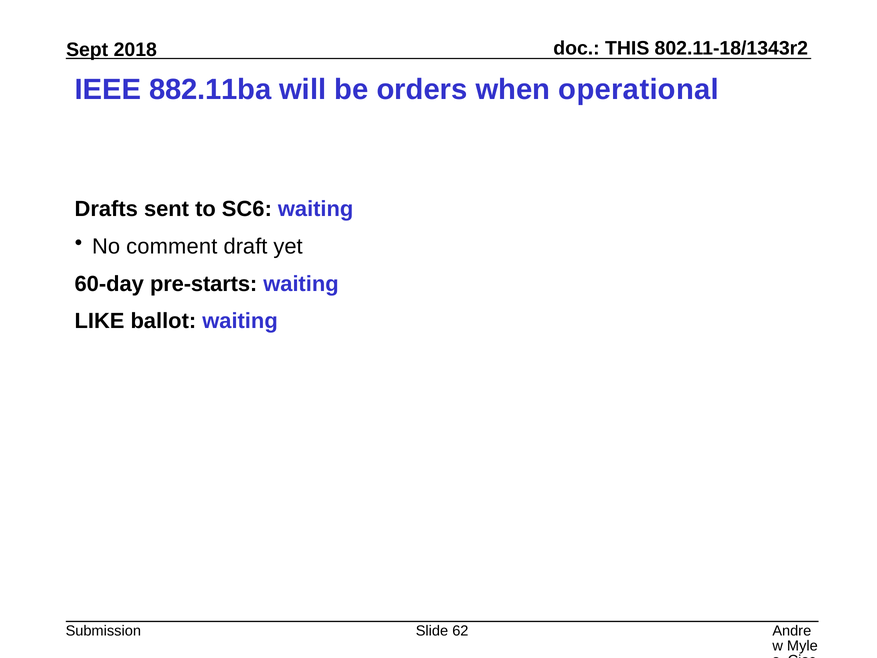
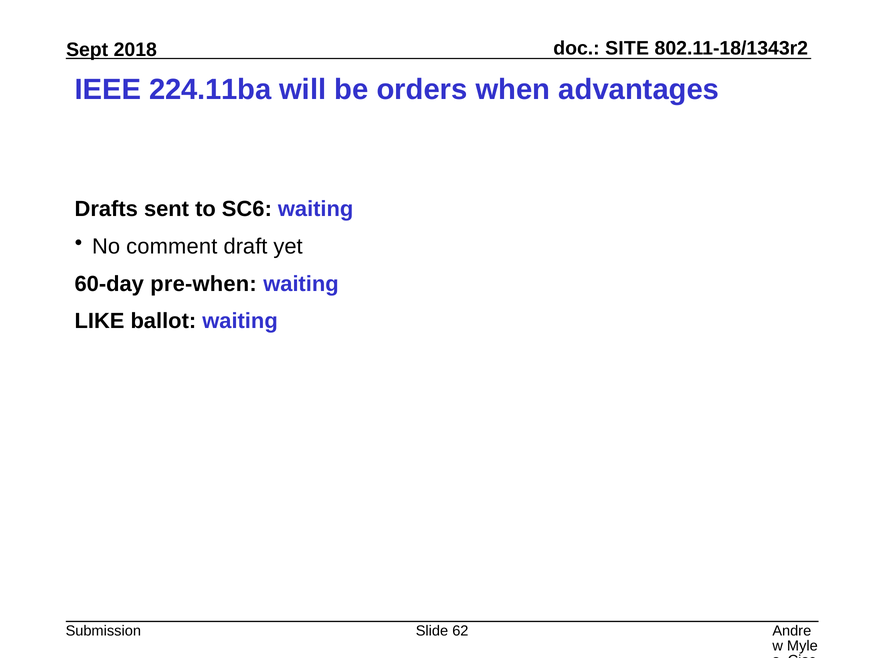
THIS: THIS -> SITE (627, 48)
882.11ba: 882.11ba -> 224.11ba (210, 90)
operational: operational -> advantages (639, 90)
pre-starts: pre-starts -> pre-when (203, 284)
